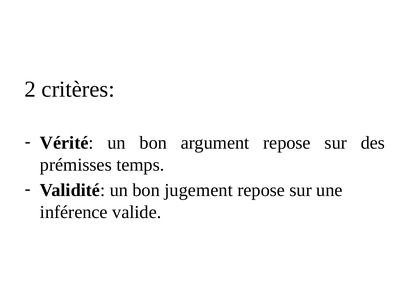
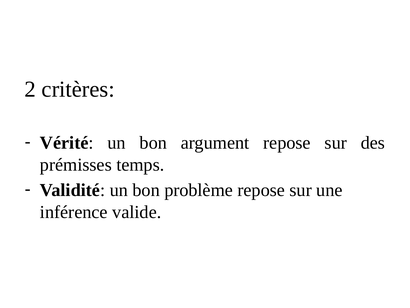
jugement: jugement -> problème (199, 190)
